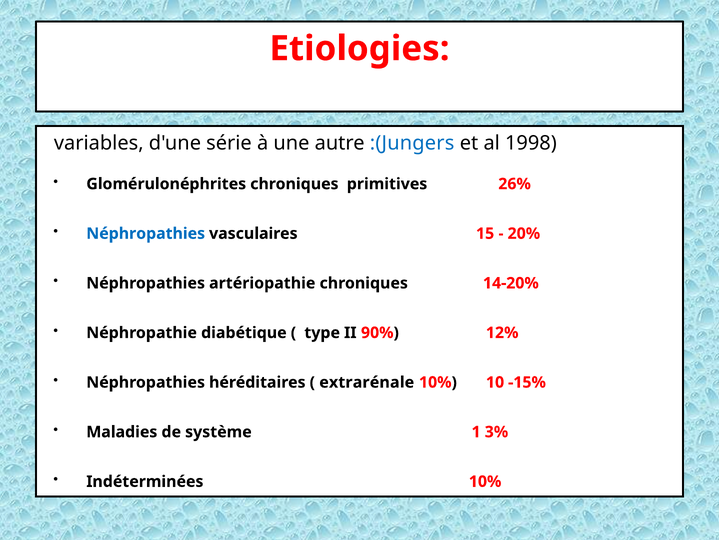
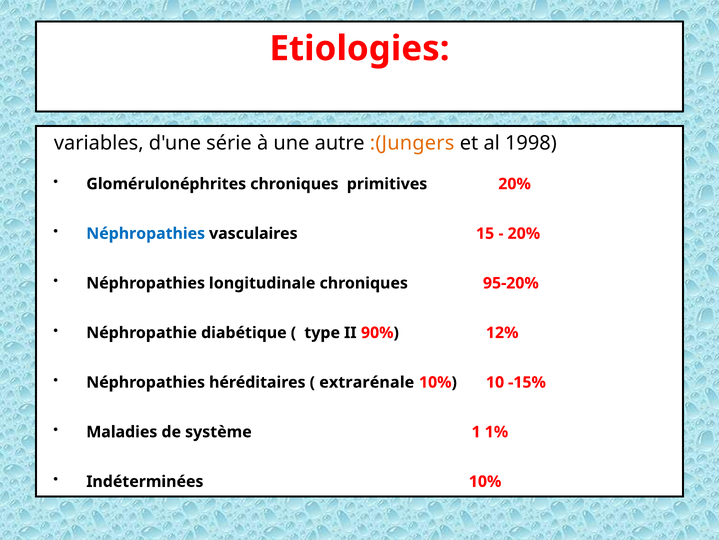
:(Jungers colour: blue -> orange (412, 143)
primitives 26%: 26% -> 20% (515, 184)
artériopathie: artériopathie -> longitudinale (262, 283)
14-20%: 14-20% -> 95-20% (511, 283)
3%: 3% -> 1% (496, 431)
